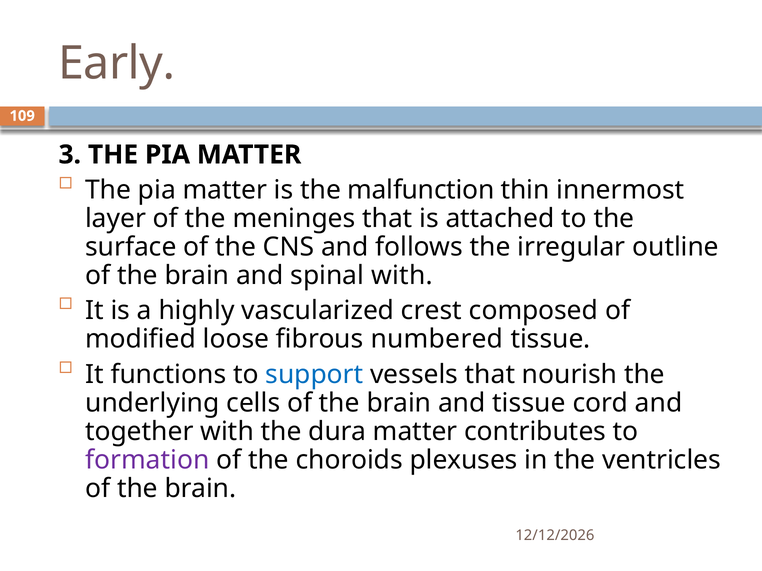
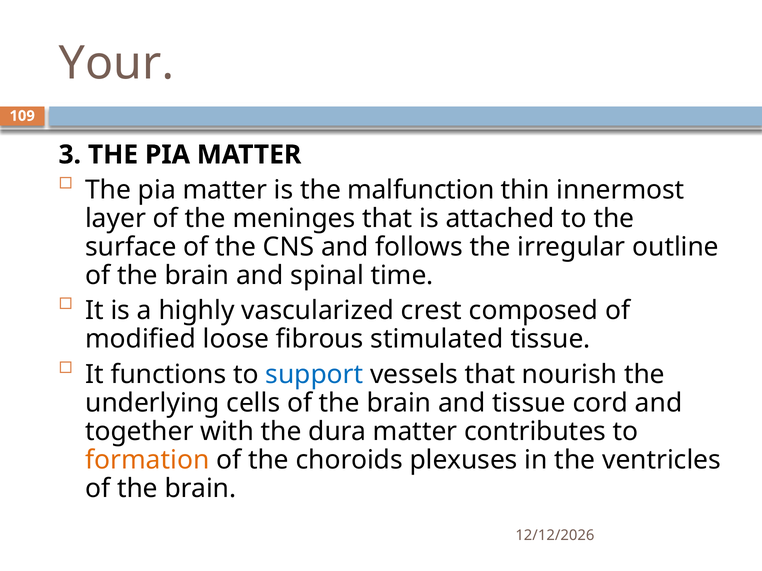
Early: Early -> Your (116, 64)
spinal with: with -> time (402, 276)
numbered: numbered -> stimulated (437, 340)
formation colour: purple -> orange (147, 460)
